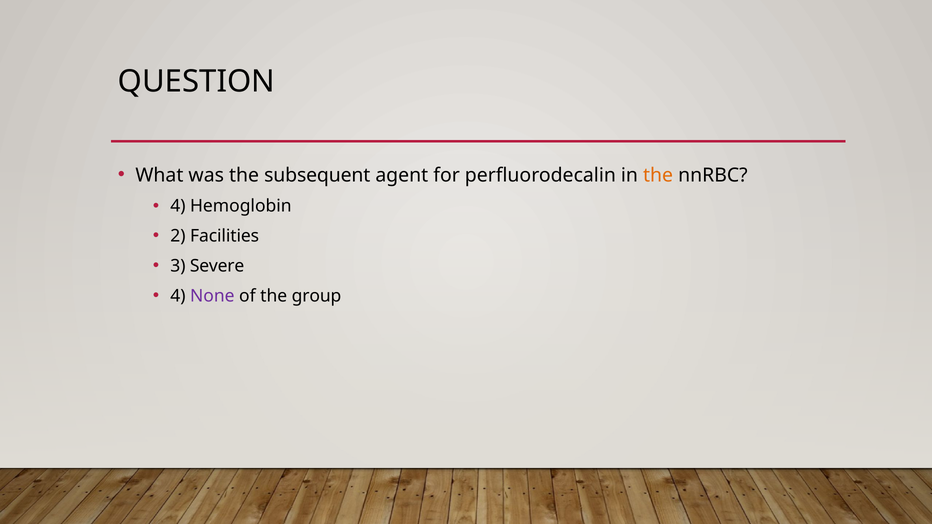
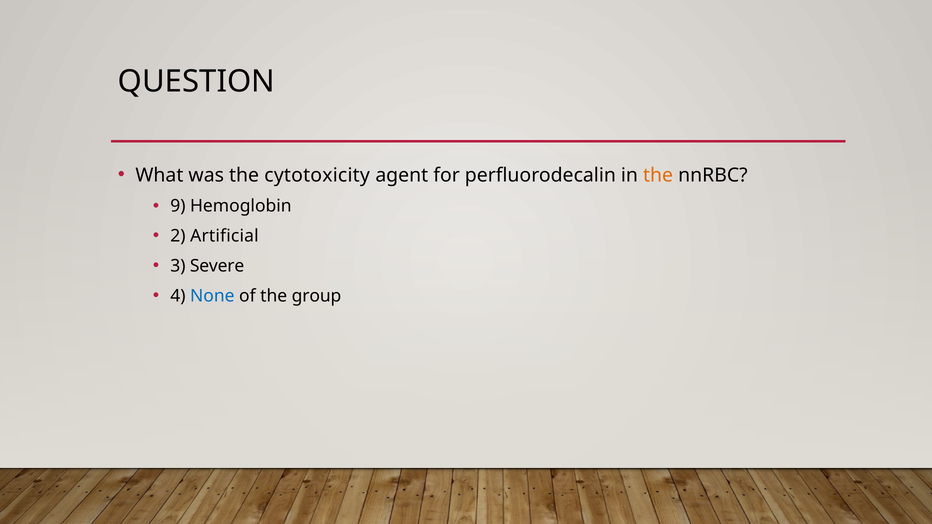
subsequent: subsequent -> cytotoxicity (317, 175)
4: 4 -> 9 (178, 206)
Facilities: Facilities -> Artificial (224, 236)
None colour: purple -> blue (212, 296)
